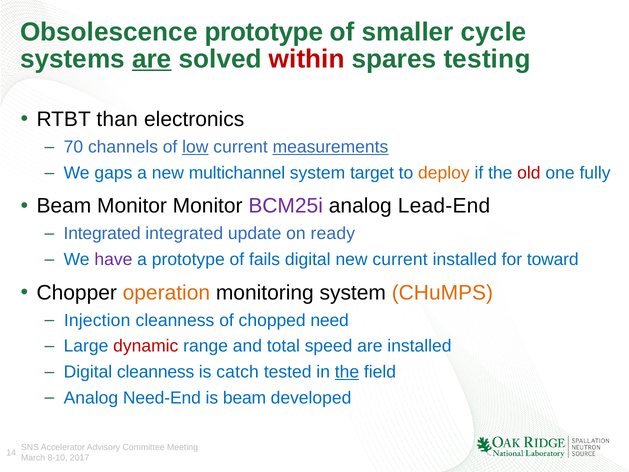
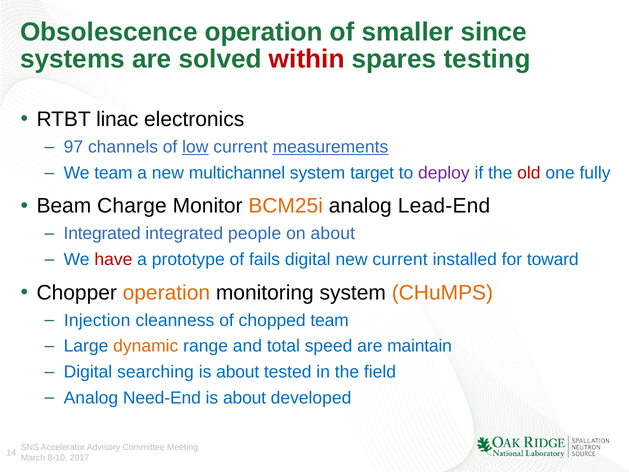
Obsolescence prototype: prototype -> operation (264, 32)
cycle: cycle -> since (494, 32)
are underline: present -> none (152, 59)
than: than -> linac (117, 119)
70: 70 -> 97 (73, 147)
We gaps: gaps -> team (113, 173)
deploy colour: orange -> purple (444, 173)
Beam Monitor: Monitor -> Charge (132, 206)
BCM25i colour: purple -> orange (286, 206)
update: update -> people (255, 234)
on ready: ready -> about (333, 234)
have colour: purple -> red (113, 259)
chopped need: need -> team (330, 320)
dynamic colour: red -> orange (146, 346)
are installed: installed -> maintain (420, 346)
Digital cleanness: cleanness -> searching (155, 372)
catch: catch -> about (238, 372)
the underline: present -> none (347, 372)
beam: beam -> about (245, 398)
